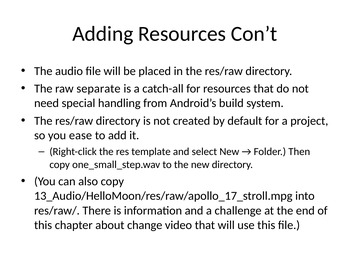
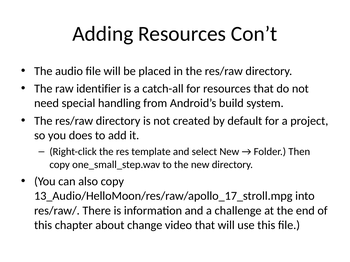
separate: separate -> identifier (99, 89)
ease: ease -> does (81, 136)
